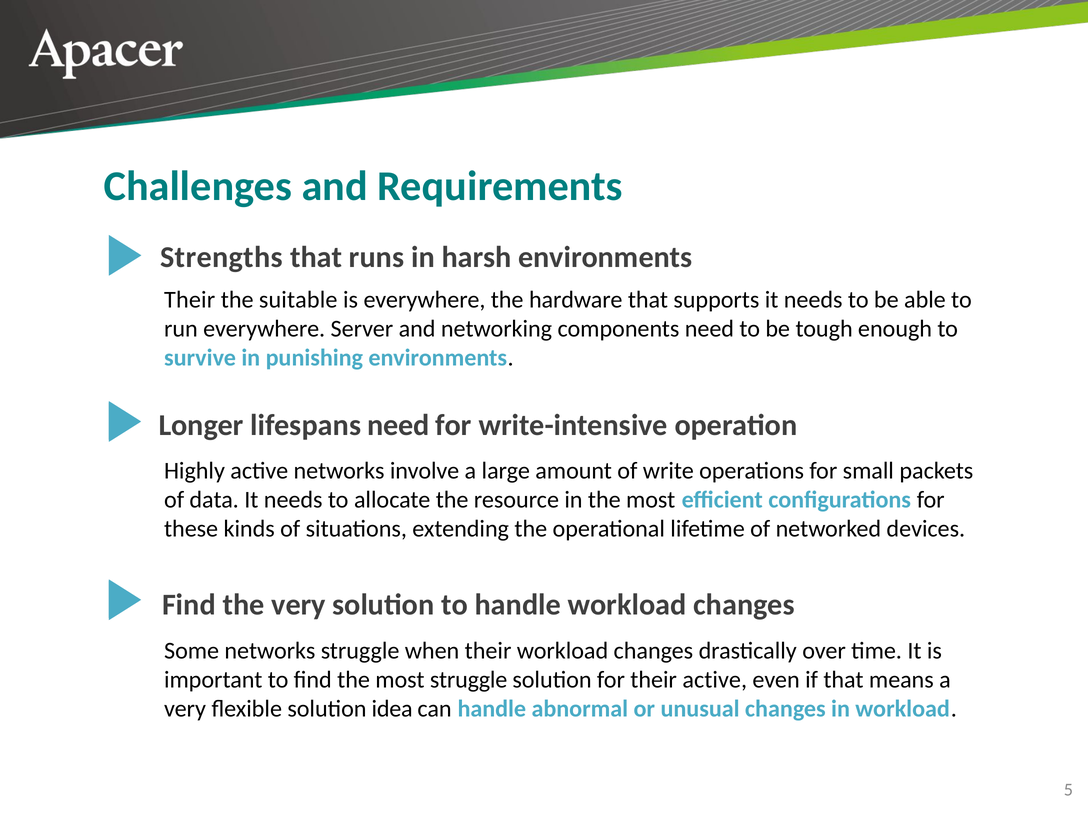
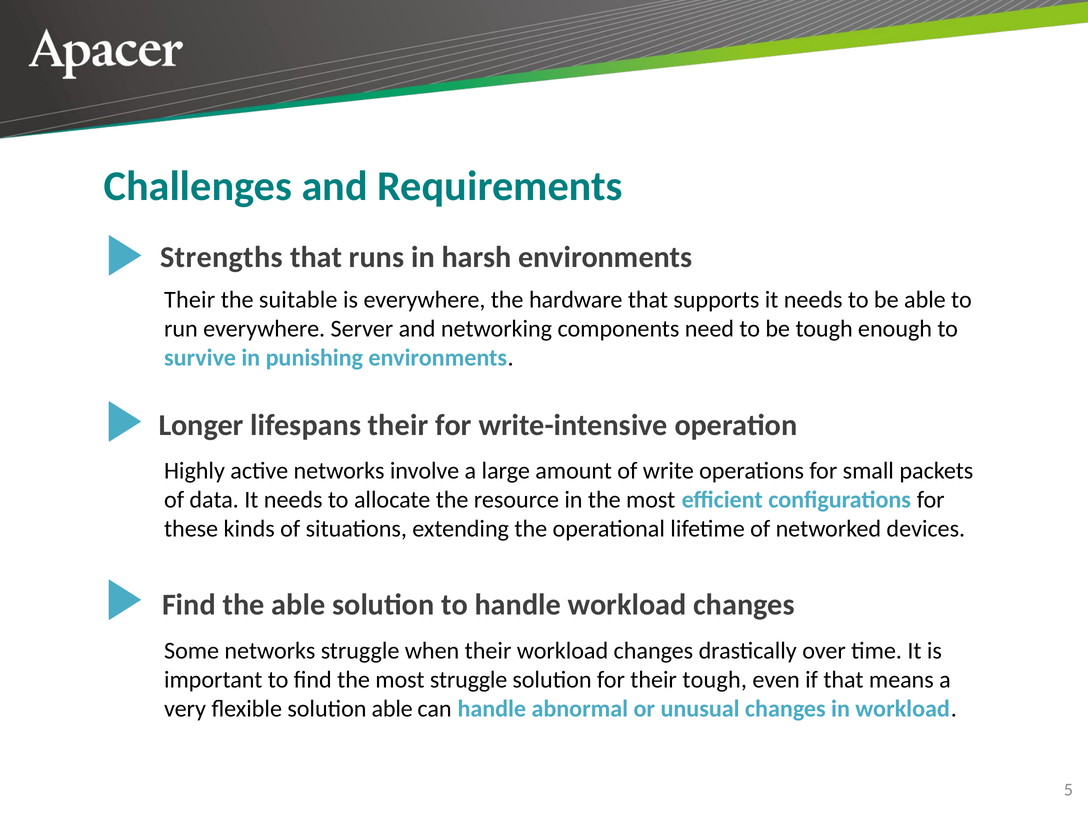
lifespans need: need -> their (398, 425)
the very: very -> able (298, 605)
their active: active -> tough (715, 680)
solution idea: idea -> able (392, 709)
